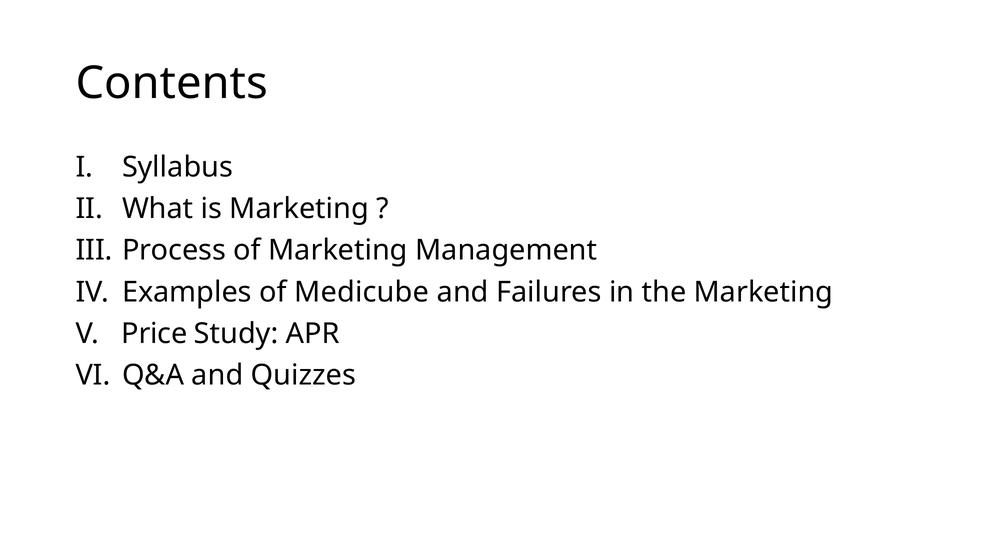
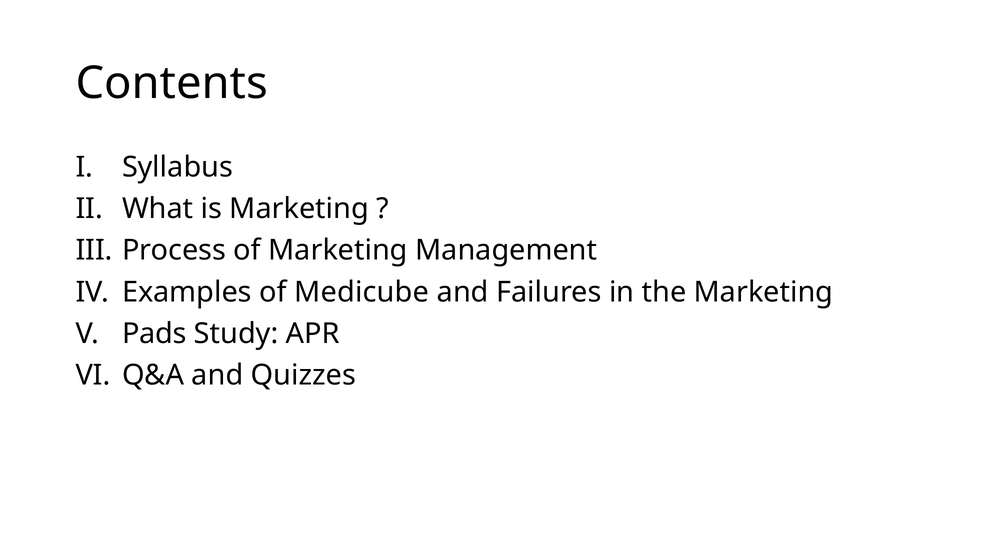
Price: Price -> Pads (154, 334)
